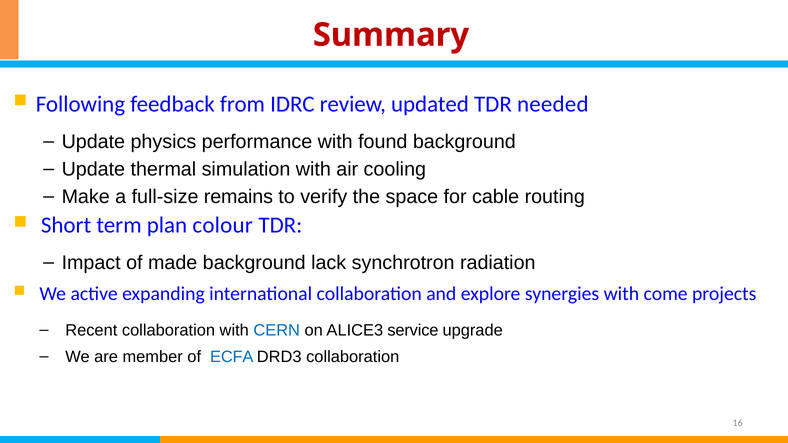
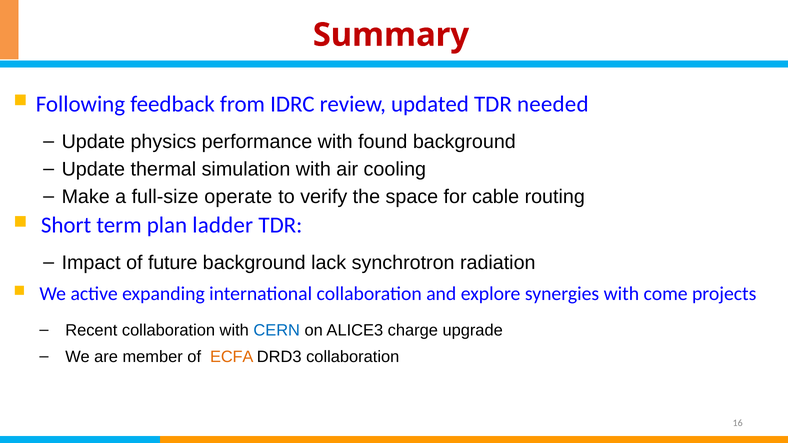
remains: remains -> operate (238, 197)
colour: colour -> ladder (223, 225)
made: made -> future (173, 263)
service: service -> charge (413, 330)
ECFA colour: blue -> orange (232, 357)
